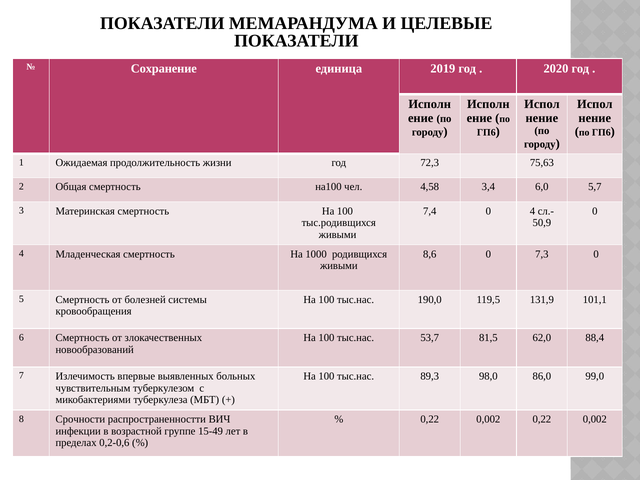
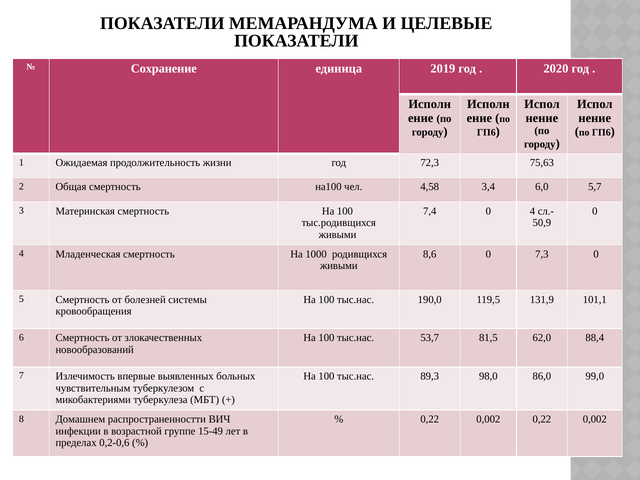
Срочности: Срочности -> Домашнем (80, 419)
